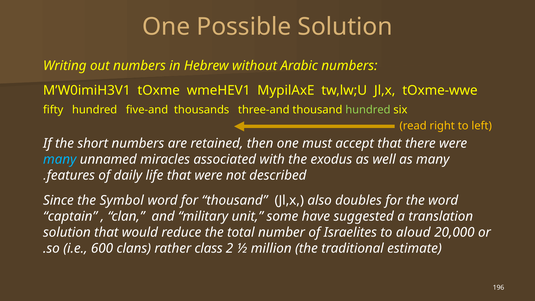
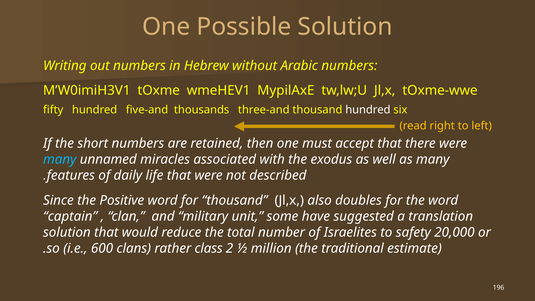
hundred colour: light green -> white (368, 110)
Symbol: Symbol -> Positive (122, 200)
aloud: aloud -> safety (413, 232)
